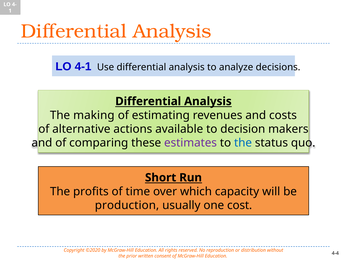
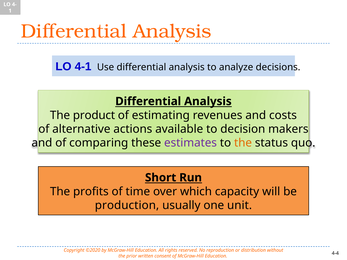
making: making -> product (94, 115)
the colour: blue -> orange (243, 143)
cost: cost -> unit (240, 206)
